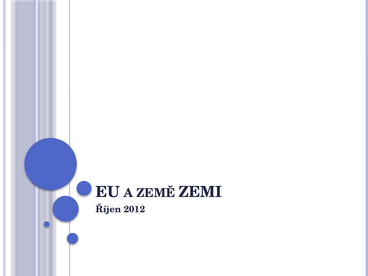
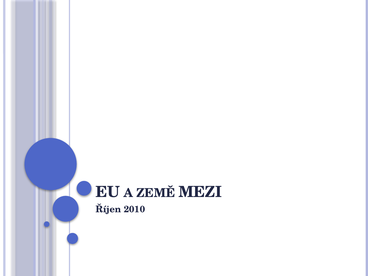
ZEMI: ZEMI -> MEZI (200, 192)
2012: 2012 -> 2010 (135, 209)
